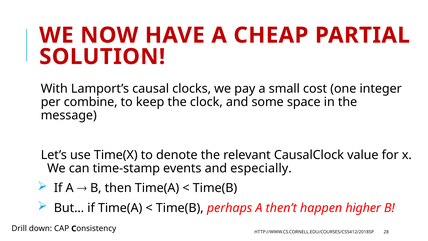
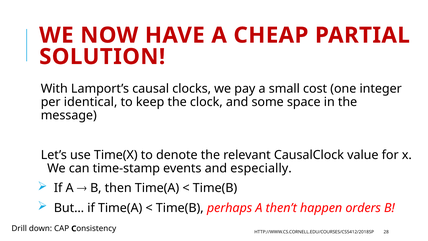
combine: combine -> identical (91, 102)
higher: higher -> orders (363, 208)
